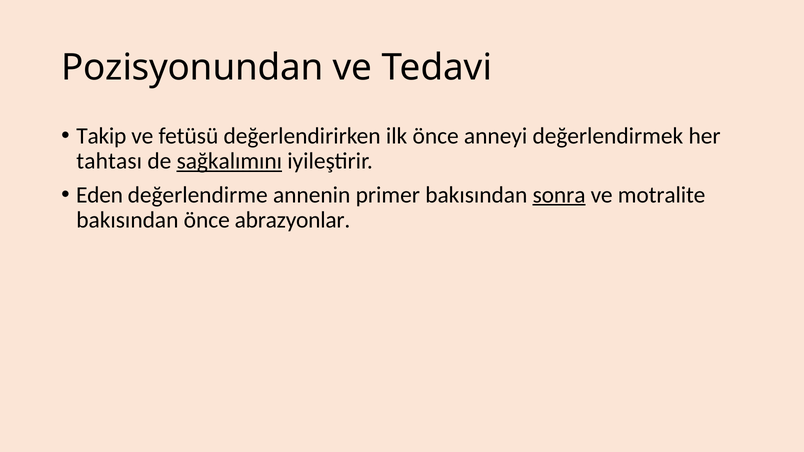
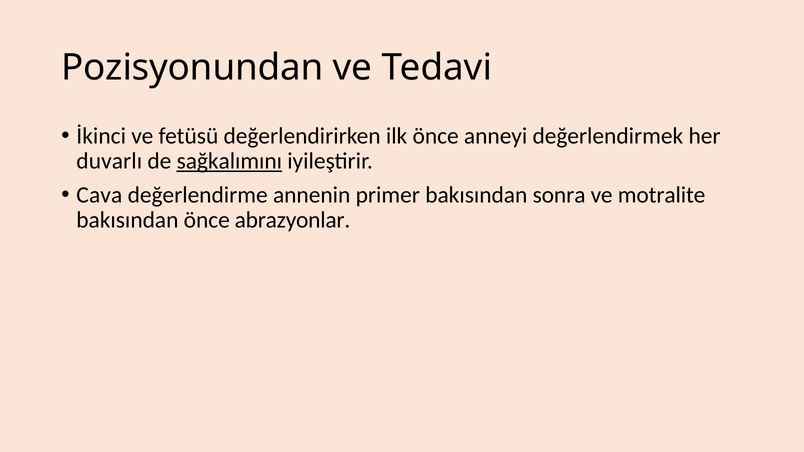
Takip: Takip -> İkinci (101, 136)
tahtası: tahtası -> duvarlı (109, 161)
Eden: Eden -> Cava (99, 195)
sonra underline: present -> none (559, 195)
